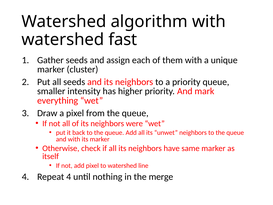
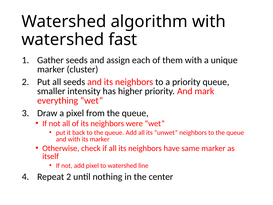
Repeat 4: 4 -> 2 (69, 177)
merge: merge -> center (161, 177)
